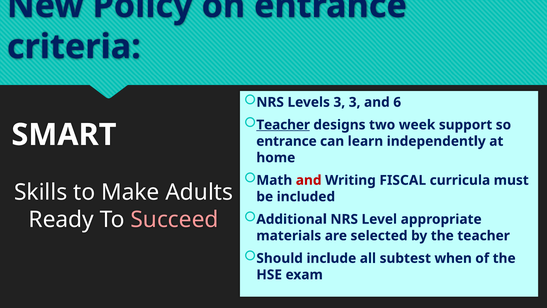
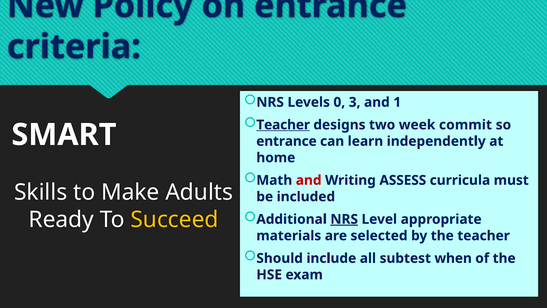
Levels 3: 3 -> 0 (339, 102)
6: 6 -> 1 (397, 102)
support: support -> commit (465, 125)
FISCAL: FISCAL -> ASSESS (403, 180)
NRS underline: none -> present (344, 219)
Succeed colour: pink -> yellow (175, 219)
